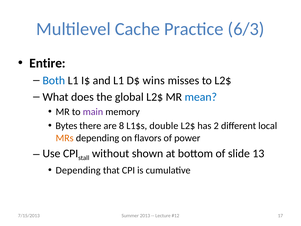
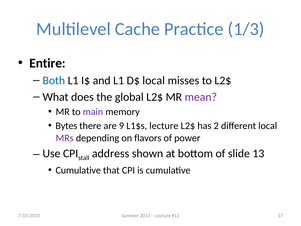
6/3: 6/3 -> 1/3 (246, 29)
D$ wins: wins -> local (154, 80)
mean colour: blue -> purple (201, 97)
8: 8 -> 9 (122, 126)
L1$s double: double -> lecture (164, 126)
MRs colour: orange -> purple (65, 138)
without: without -> address (111, 153)
Depending: Depending -> Cumulative (78, 170)
